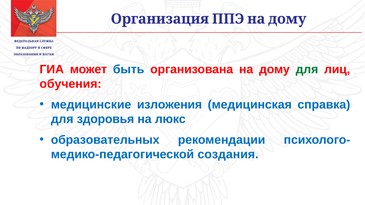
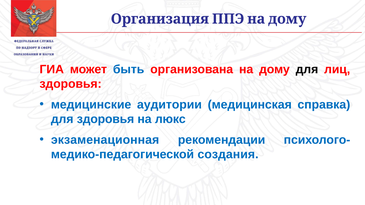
для colour: green -> black (307, 69)
обучения: обучения -> здоровья (71, 84)
изложения: изложения -> аудитории (169, 105)
образовательных: образовательных -> экзаменационная (105, 140)
